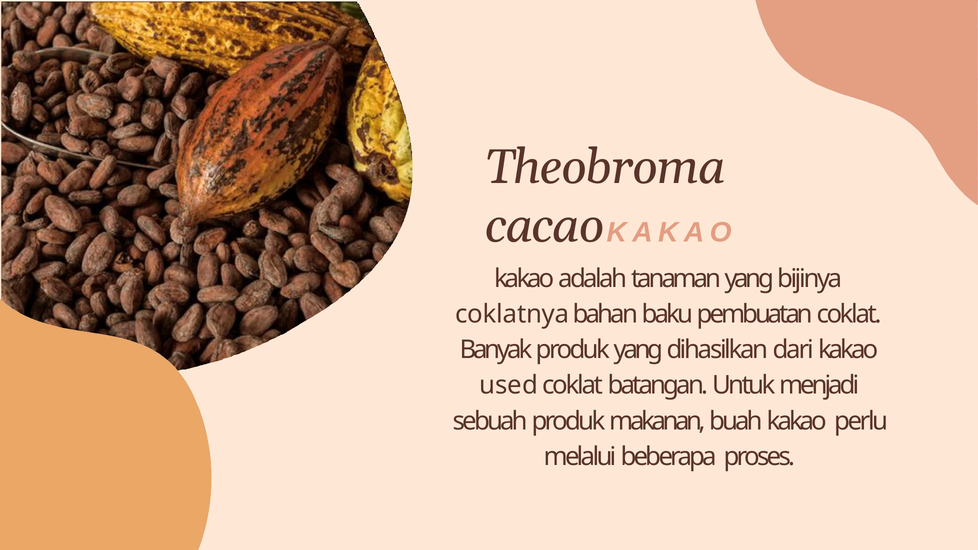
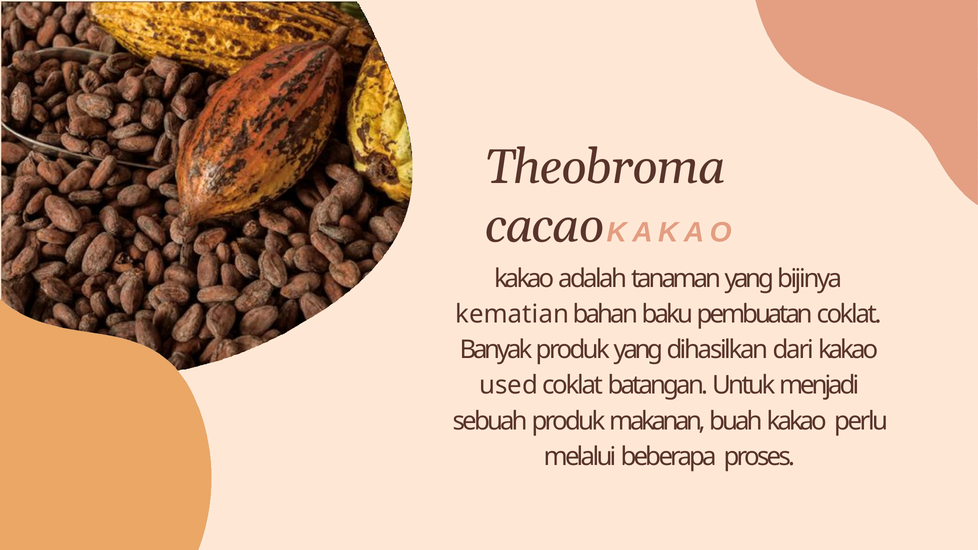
coklatnya: coklatnya -> kematian (512, 314)
